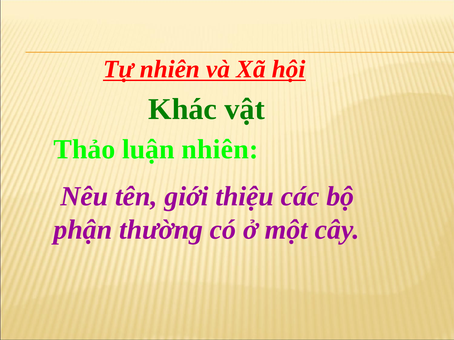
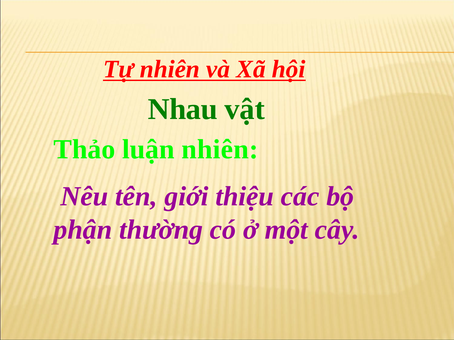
Khác: Khác -> Nhau (183, 110)
